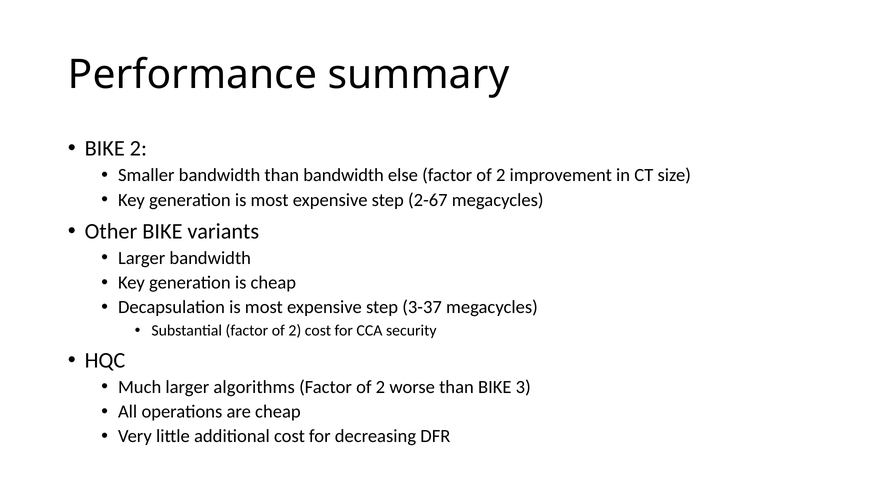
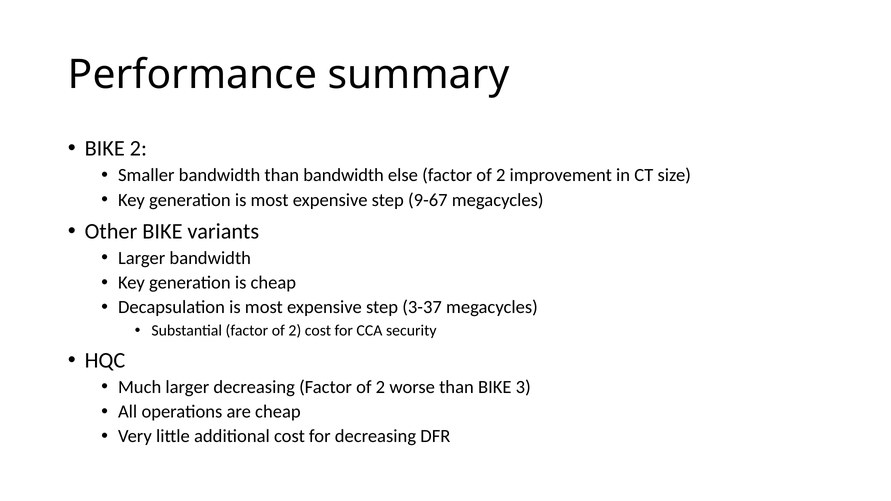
2-67: 2-67 -> 9-67 (428, 200)
larger algorithms: algorithms -> decreasing (254, 387)
